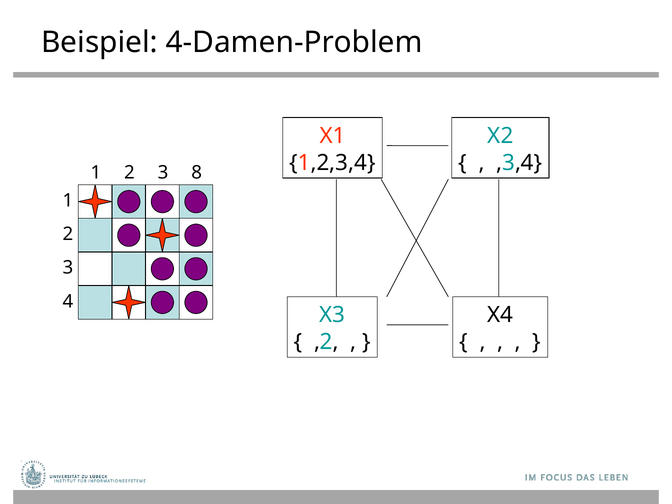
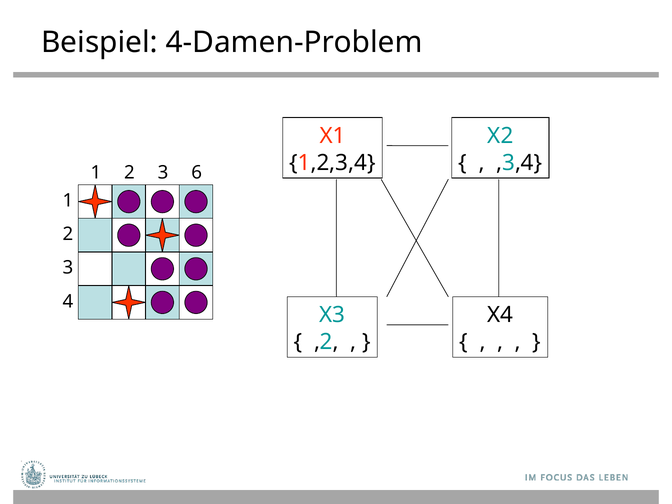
8: 8 -> 6 (197, 173)
